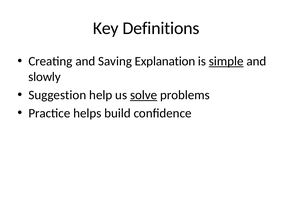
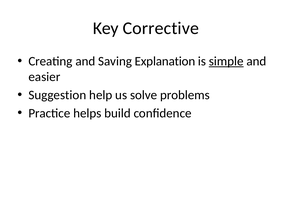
Definitions: Definitions -> Corrective (161, 28)
slowly: slowly -> easier (44, 77)
solve underline: present -> none (144, 95)
